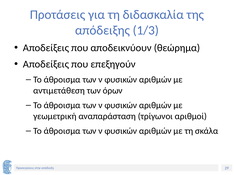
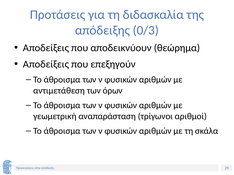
1/3: 1/3 -> 0/3 (146, 30)
